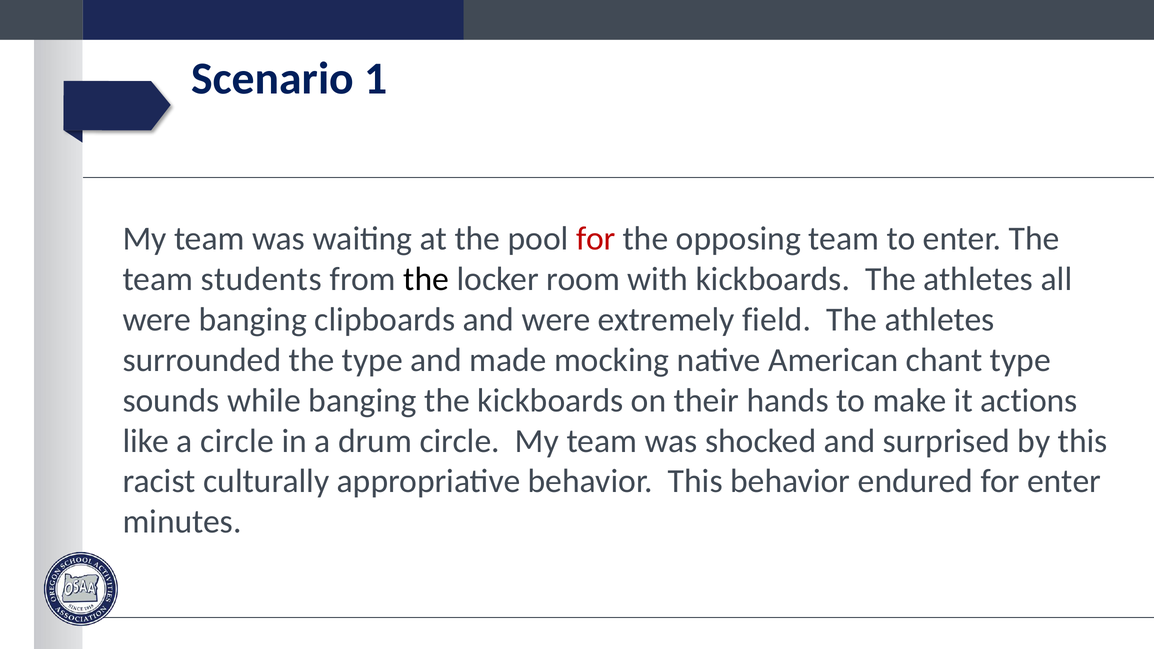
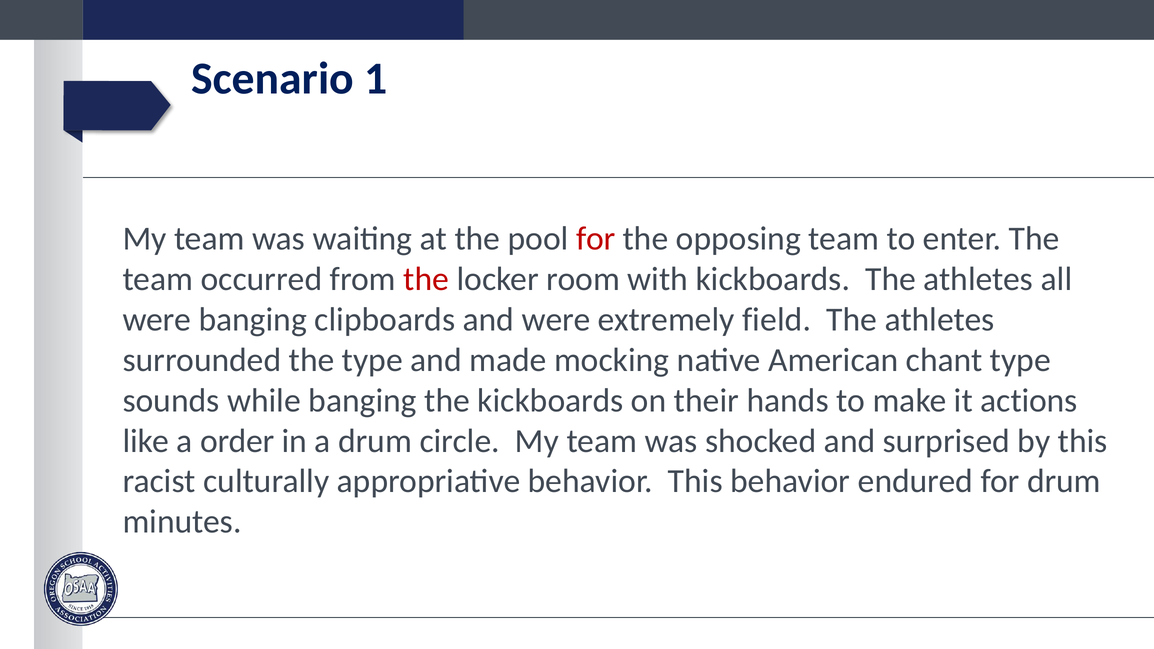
students: students -> occurred (261, 279)
the colour: black -> red (426, 279)
a circle: circle -> order (237, 441)
for enter: enter -> drum (1064, 481)
